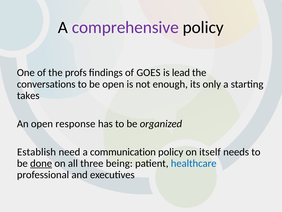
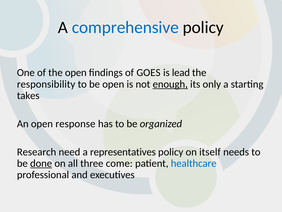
comprehensive colour: purple -> blue (125, 27)
the profs: profs -> open (76, 73)
conversations: conversations -> responsibility (46, 84)
enough underline: none -> present (170, 84)
Establish: Establish -> Research (37, 152)
communication: communication -> representatives (123, 152)
being: being -> come (119, 163)
